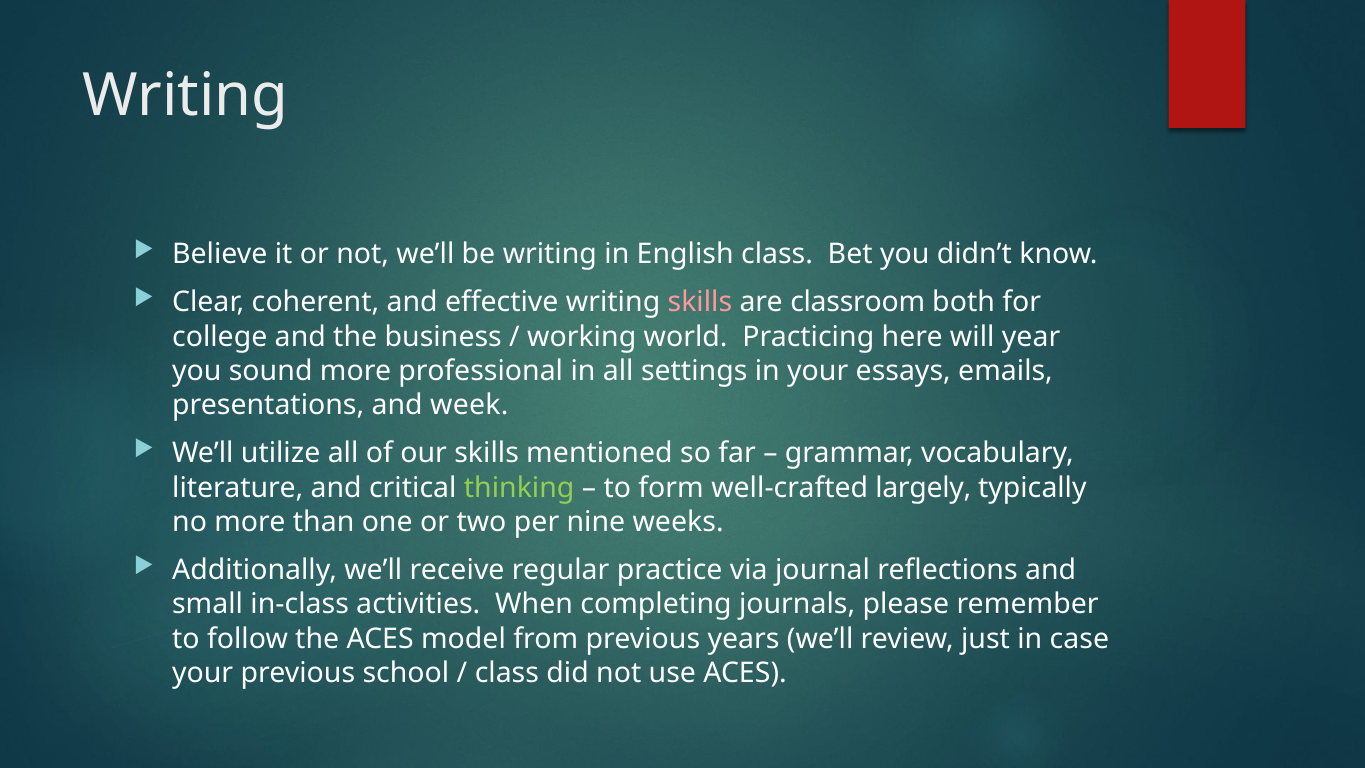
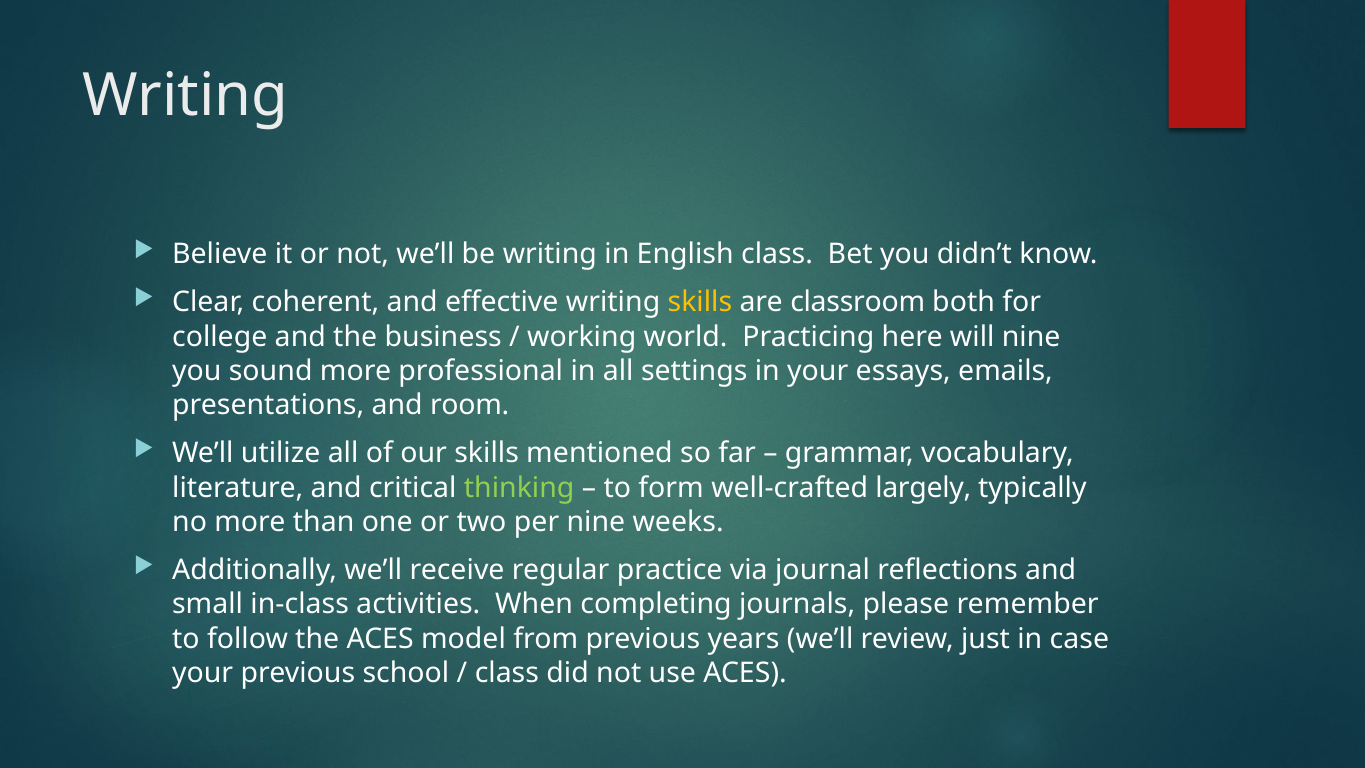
skills colour: pink -> yellow (700, 302)
will year: year -> nine (1031, 337)
week: week -> room (470, 405)
